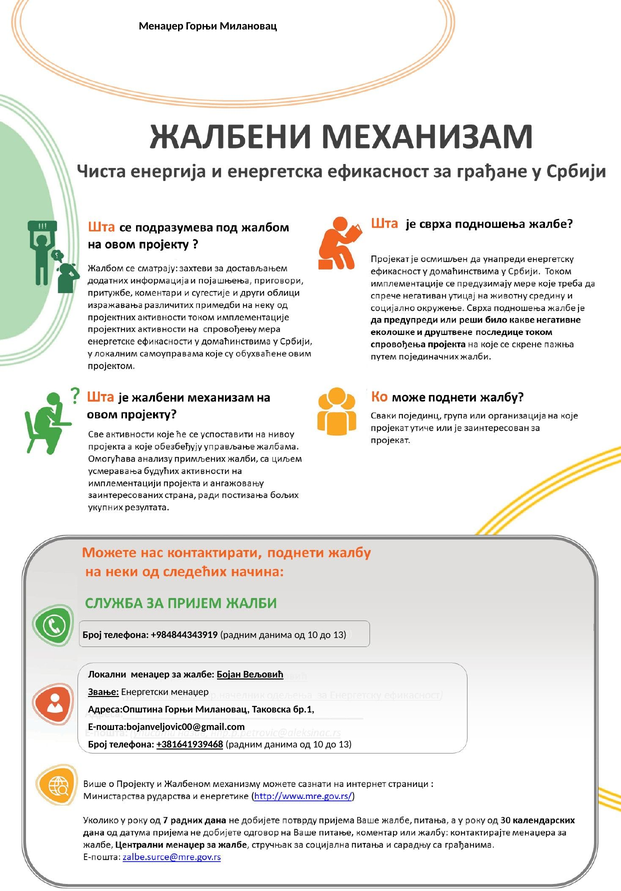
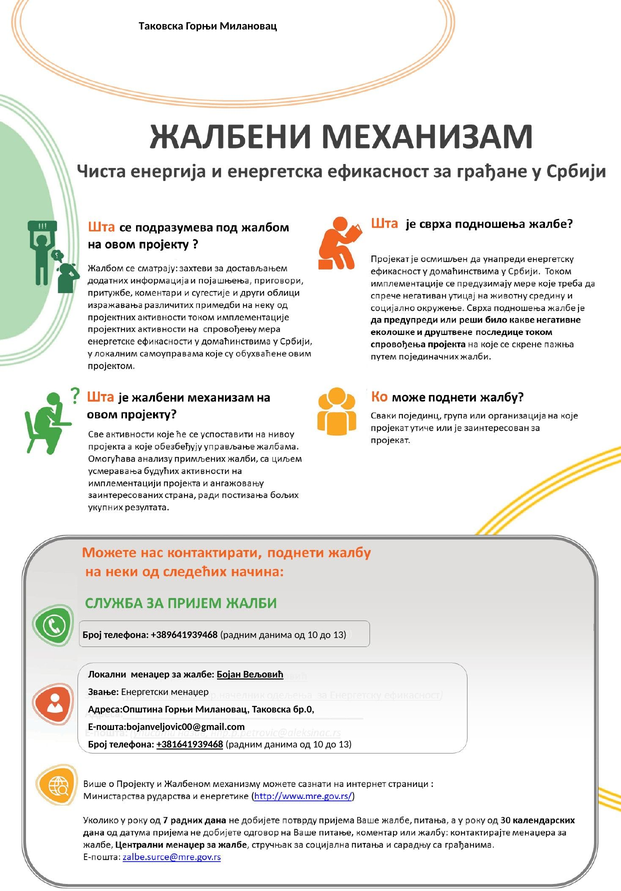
Менаџер: Менаџер -> Таковска (161, 26)
+984844343919: +984844343919 -> +389641939468 (184, 635)
Звање underline: present -> none (104, 692)
бр.1: бр.1 -> бр.0 (304, 710)
